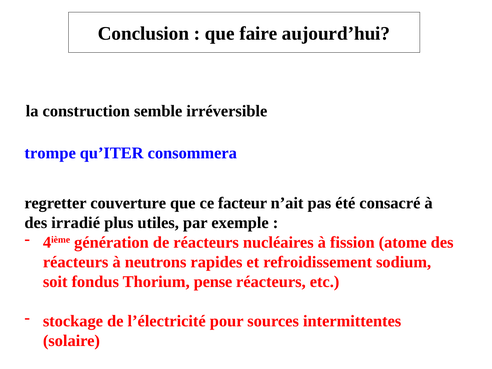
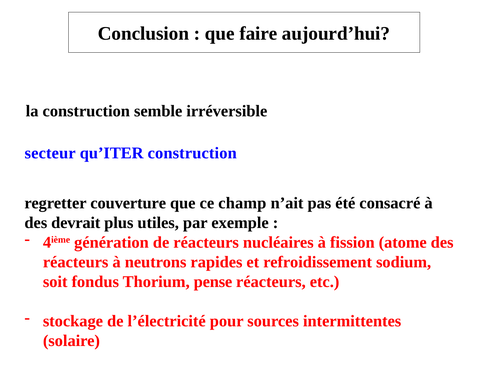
trompe: trompe -> secteur (50, 153)
qu’ITER consommera: consommera -> construction (192, 153)
facteur: facteur -> champ (242, 203)
irradié: irradié -> devrait (76, 223)
